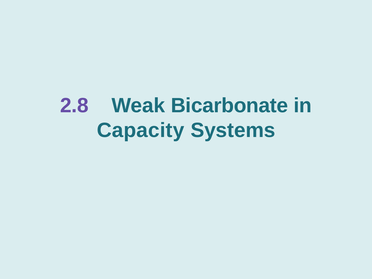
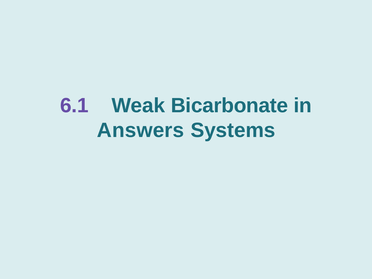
2.8: 2.8 -> 6.1 (74, 106)
Capacity: Capacity -> Answers (141, 130)
